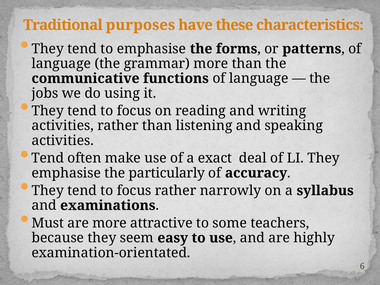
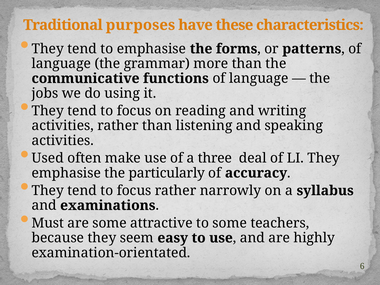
Tend: Tend -> Used (48, 158)
exact: exact -> three (215, 158)
are more: more -> some (110, 223)
